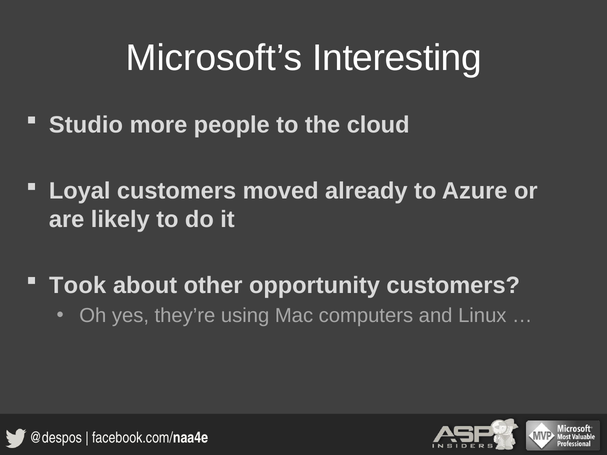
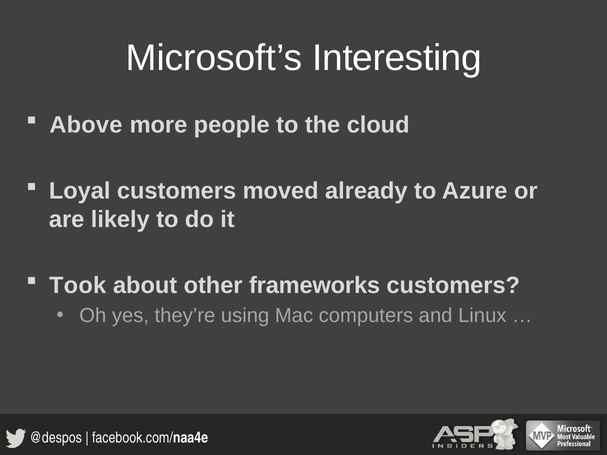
Studio: Studio -> Above (86, 125)
opportunity: opportunity -> frameworks (315, 286)
